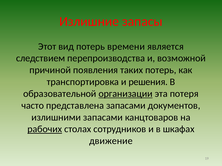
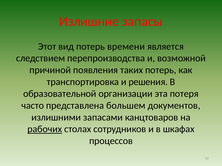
организации underline: present -> none (126, 94)
представлена запасами: запасами -> большем (126, 106)
движение: движение -> процессов (111, 141)
